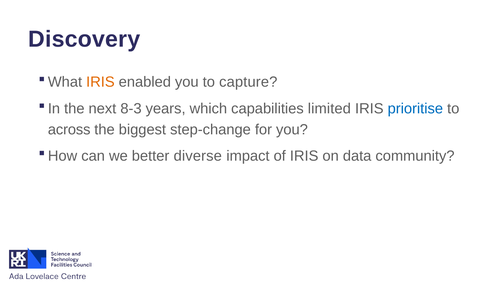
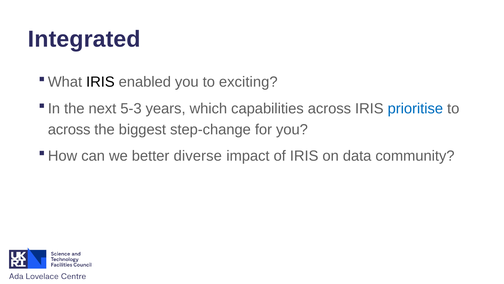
Discovery: Discovery -> Integrated (84, 39)
IRIS colour: orange -> black (100, 82)
capture: capture -> exciting (248, 82)
8-3: 8-3 -> 5-3 (131, 108)
capabilities limited: limited -> across (329, 108)
